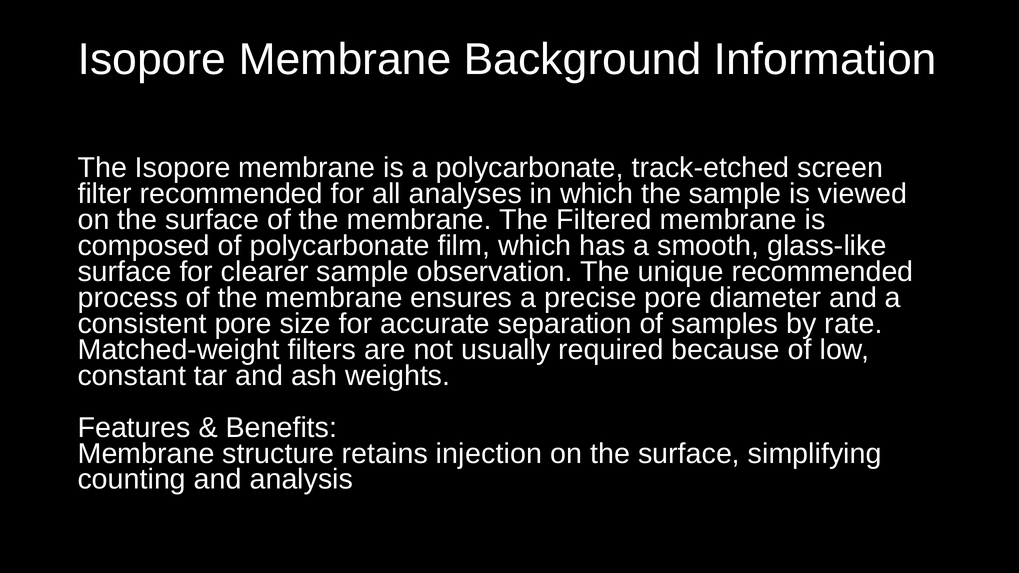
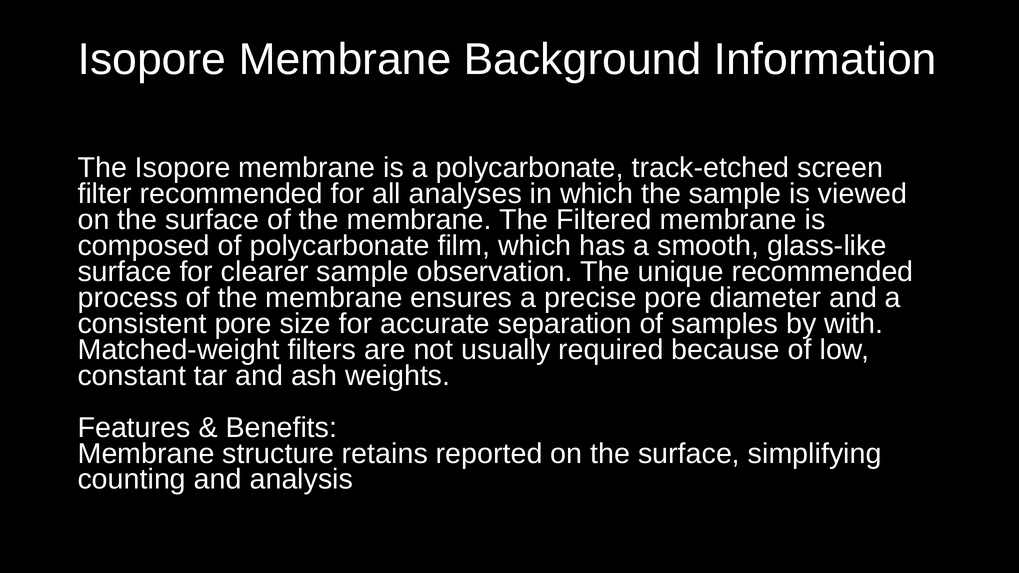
rate: rate -> with (854, 324)
injection: injection -> reported (489, 454)
